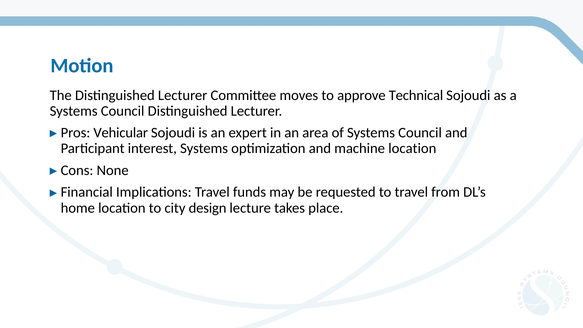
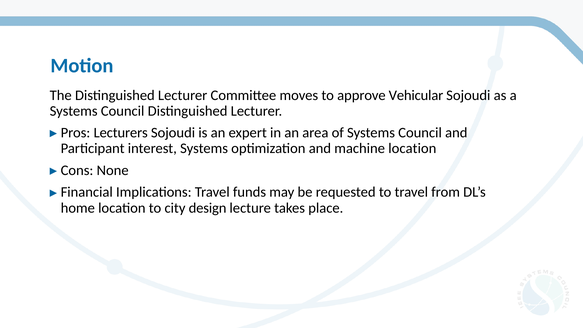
Technical: Technical -> Vehicular (416, 95)
Vehicular: Vehicular -> Lecturers (121, 133)
